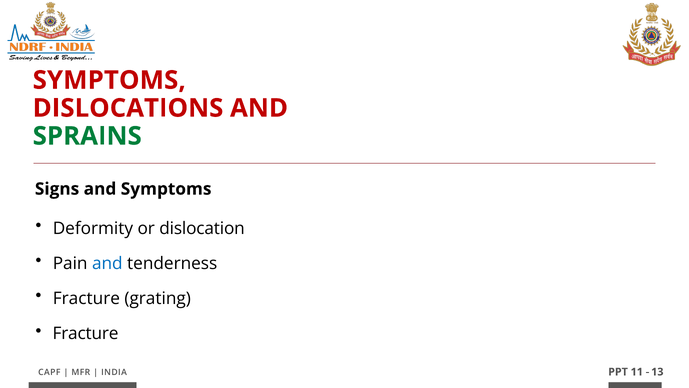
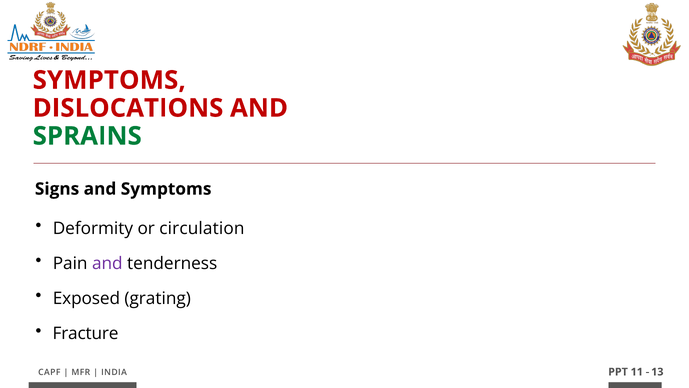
dislocation: dislocation -> circulation (202, 228)
and colour: blue -> purple (107, 263)
Fracture: Fracture -> Exposed (86, 298)
